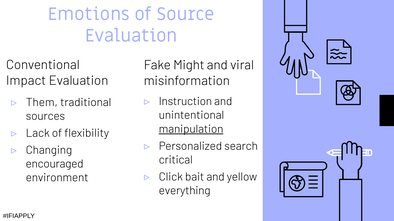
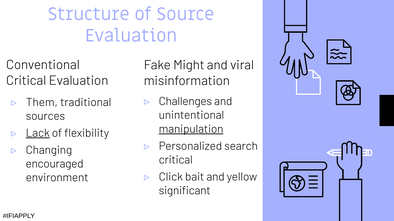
Emotions: Emotions -> Structure (89, 14)
Impact: Impact -> Critical (26, 81)
Instruction: Instruction -> Challenges (185, 102)
Lack underline: none -> present (38, 133)
everything: everything -> significant (185, 191)
